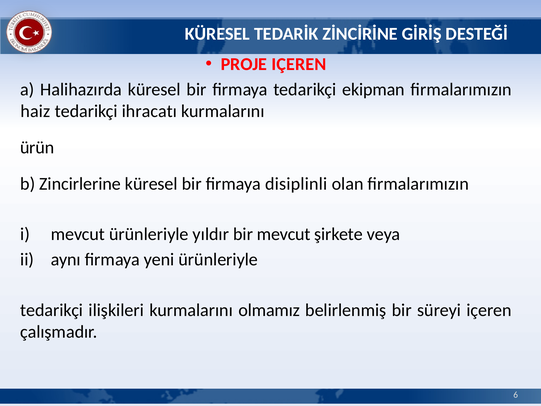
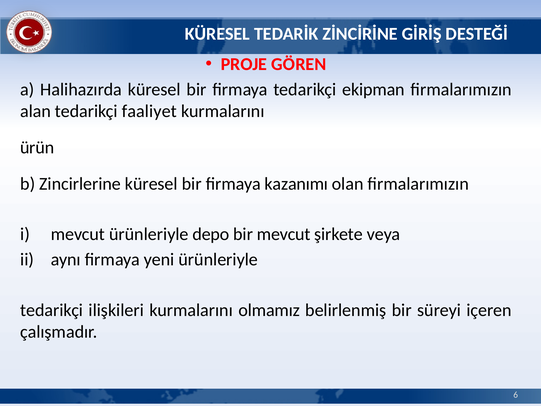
PROJE IÇEREN: IÇEREN -> GÖREN (299, 64)
haiz: haiz -> alan (36, 111)
ihracatı: ihracatı -> faaliyet (149, 111)
disiplinli: disiplinli -> kazanımı (296, 184)
yıldır: yıldır -> depo (211, 234)
